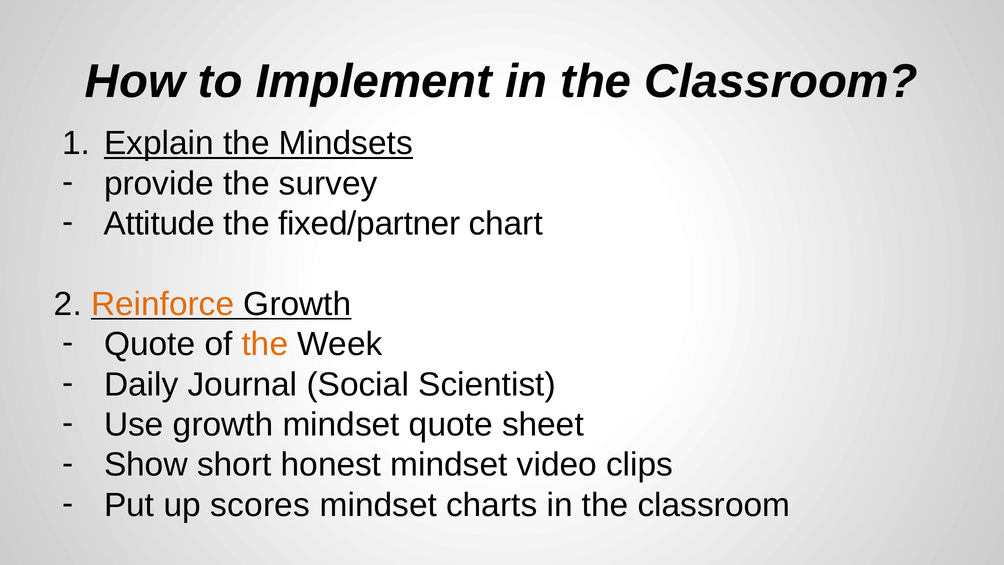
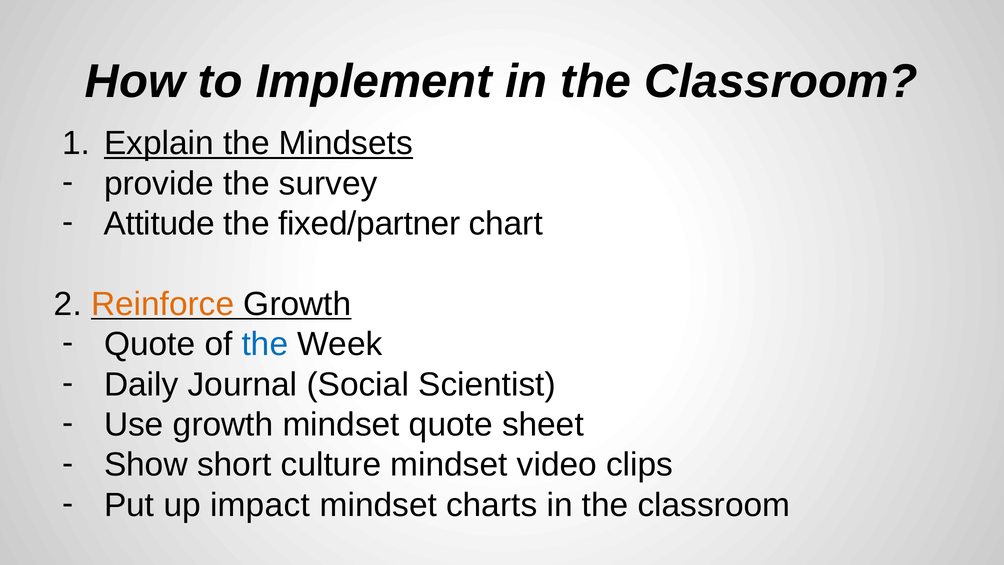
the colour: orange -> blue (265, 344)
honest: honest -> culture (331, 465)
scores: scores -> impact (260, 505)
